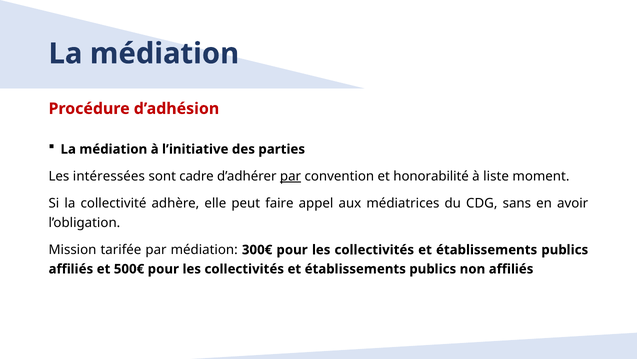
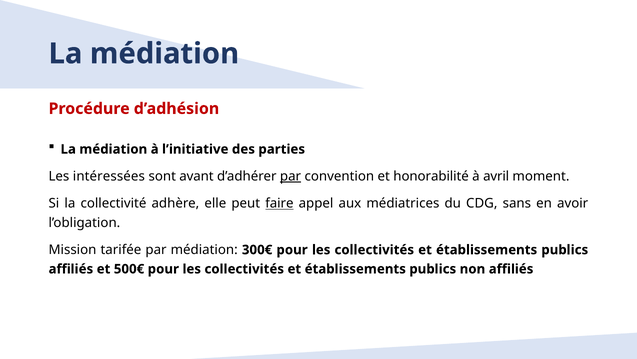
cadre: cadre -> avant (196, 176)
liste: liste -> avril (496, 176)
faire underline: none -> present (279, 203)
